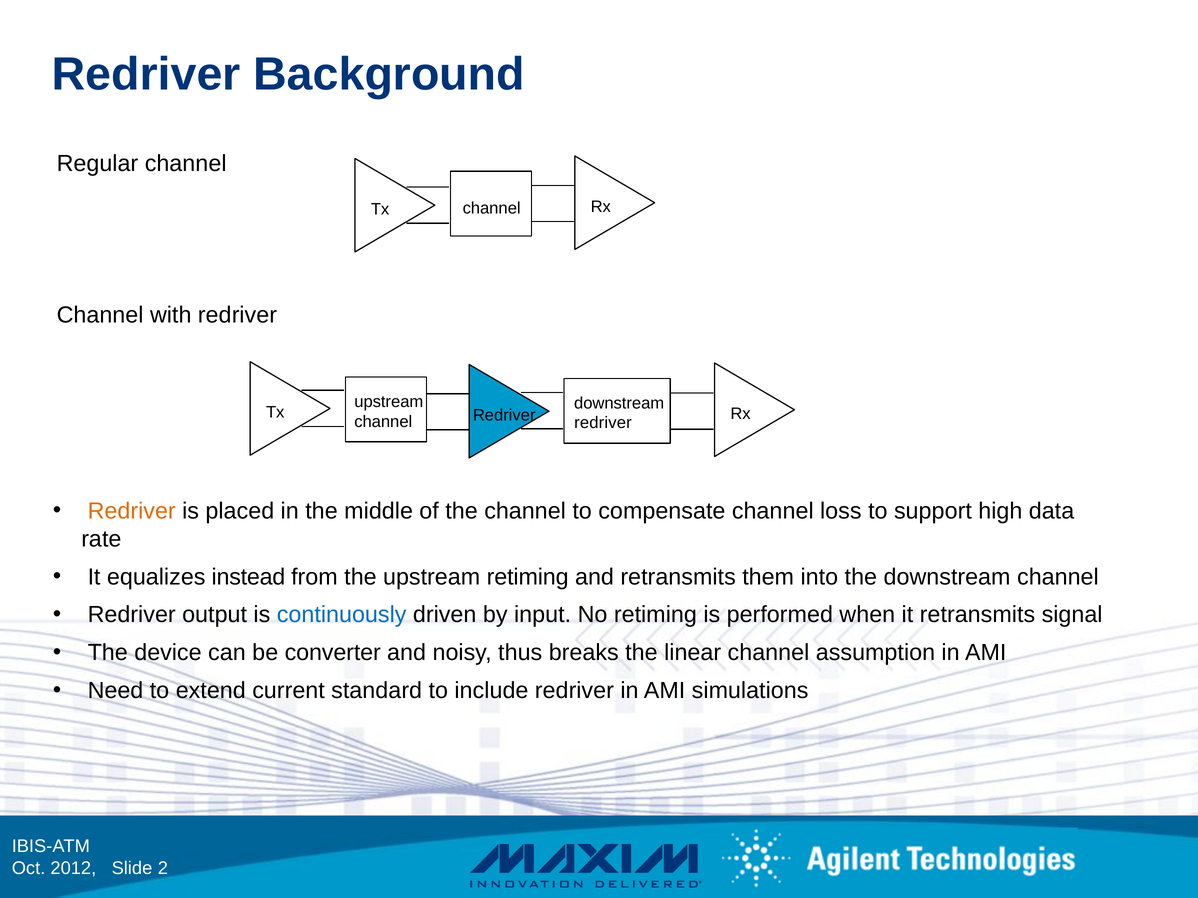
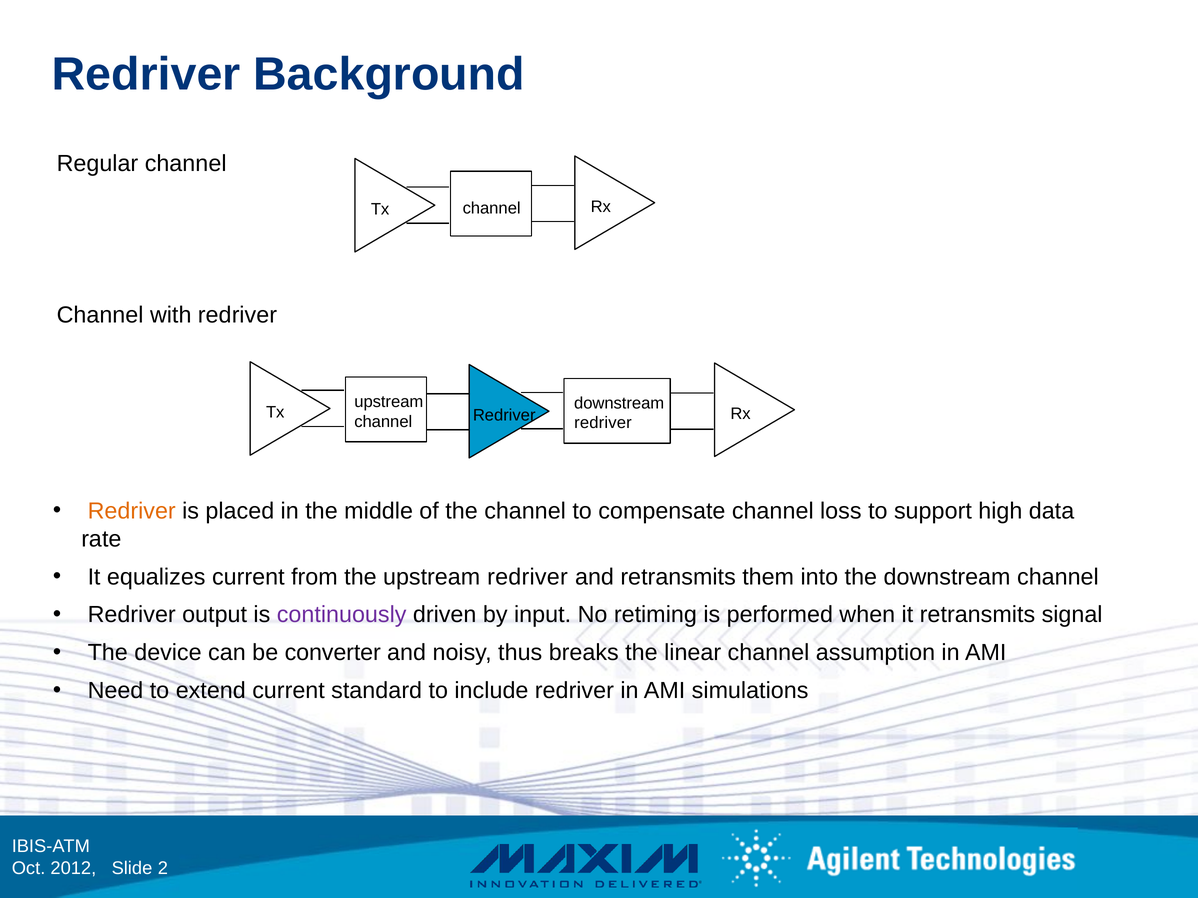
equalizes instead: instead -> current (248, 577)
upstream retiming: retiming -> redriver (527, 577)
continuously colour: blue -> purple (342, 615)
